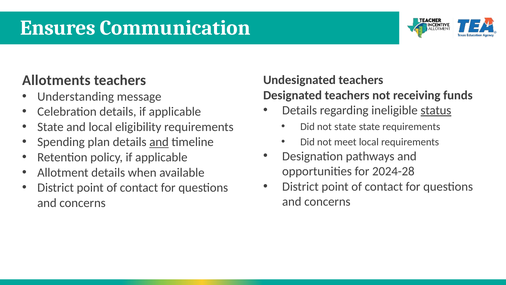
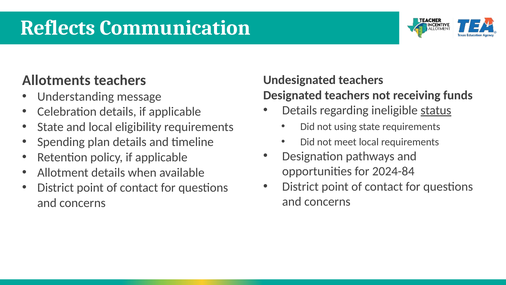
Ensures: Ensures -> Reflects (58, 28)
not state: state -> using (345, 127)
and underline: present -> none (159, 142)
2024-28: 2024-28 -> 2024-84 (393, 171)
